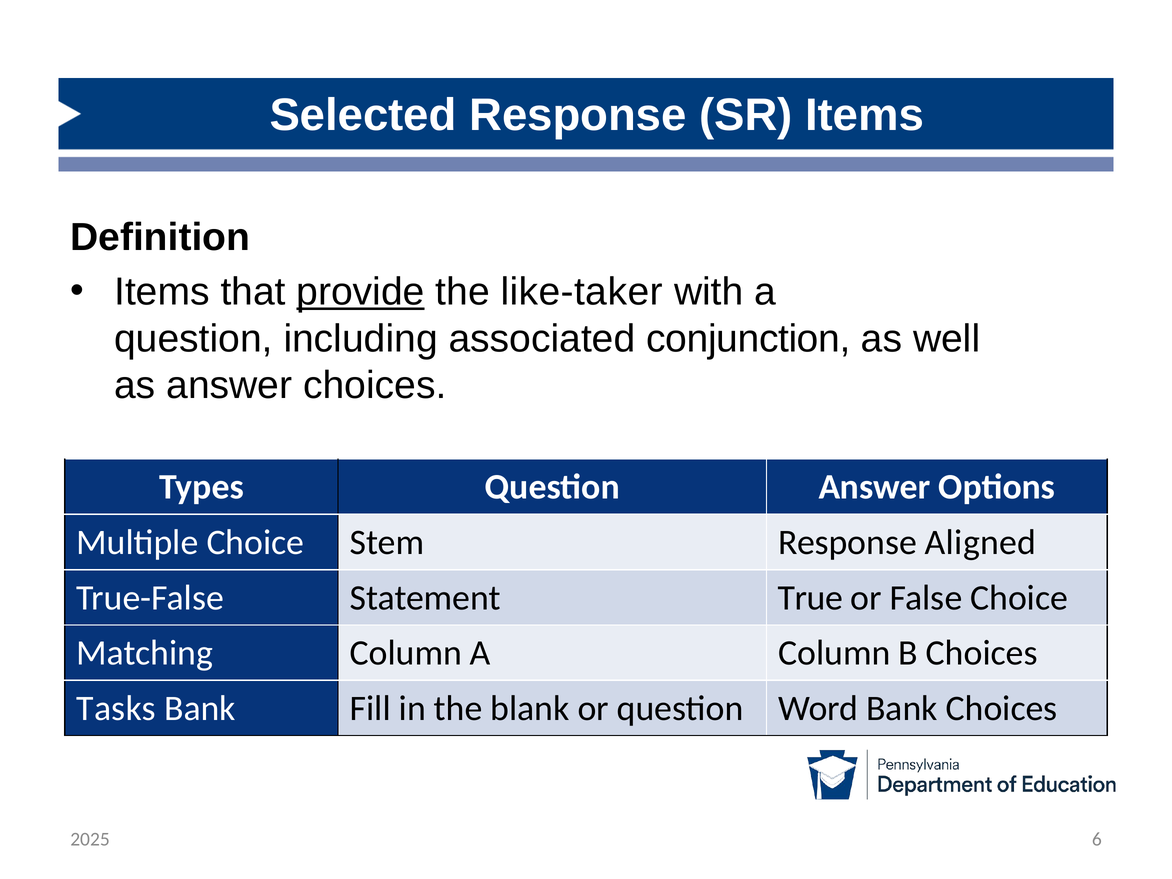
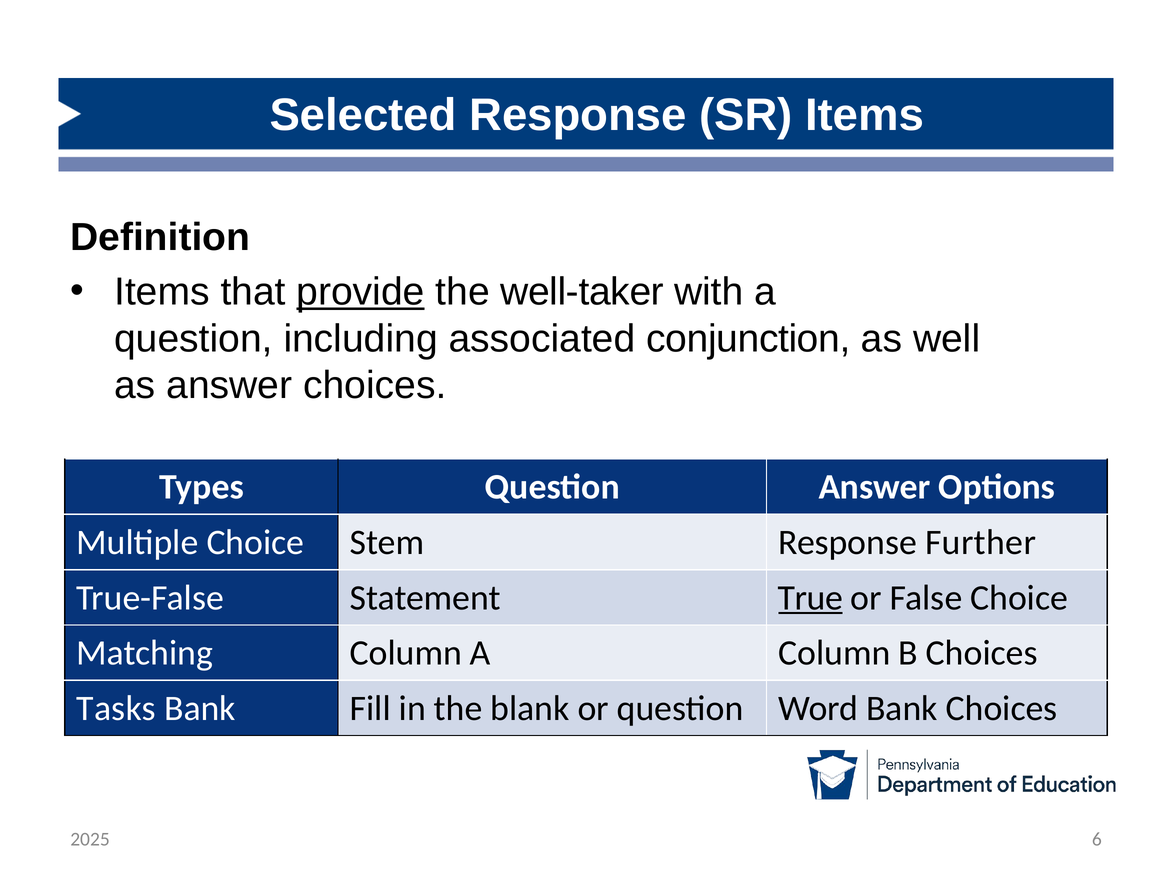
like-taker: like-taker -> well-taker (582, 292)
Aligned: Aligned -> Further (981, 542)
True underline: none -> present (811, 598)
